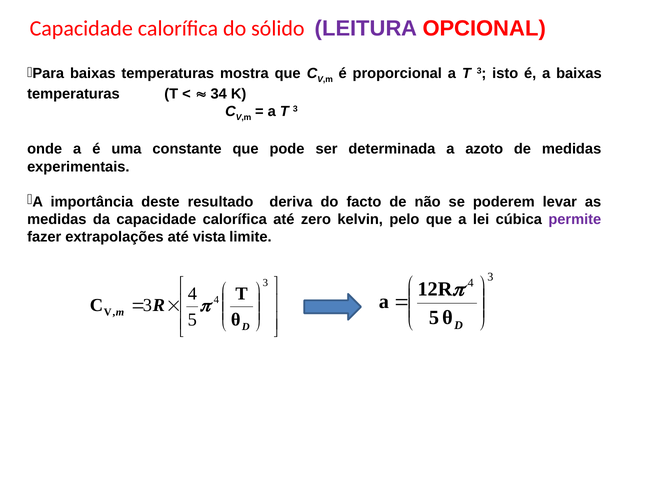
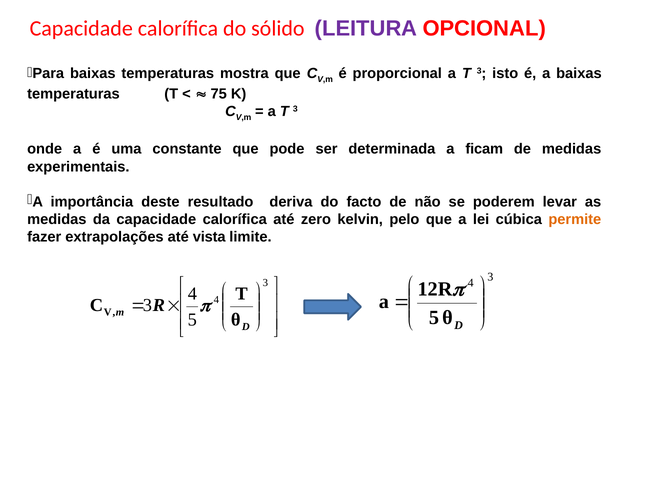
34: 34 -> 75 (219, 94)
azoto: azoto -> ficam (484, 149)
permite colour: purple -> orange (575, 219)
